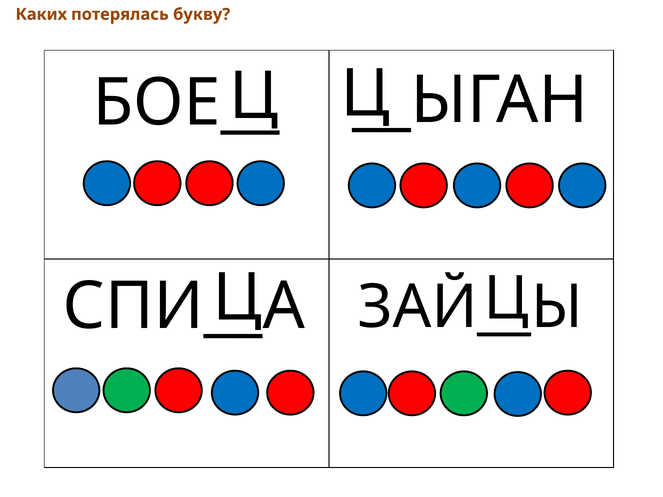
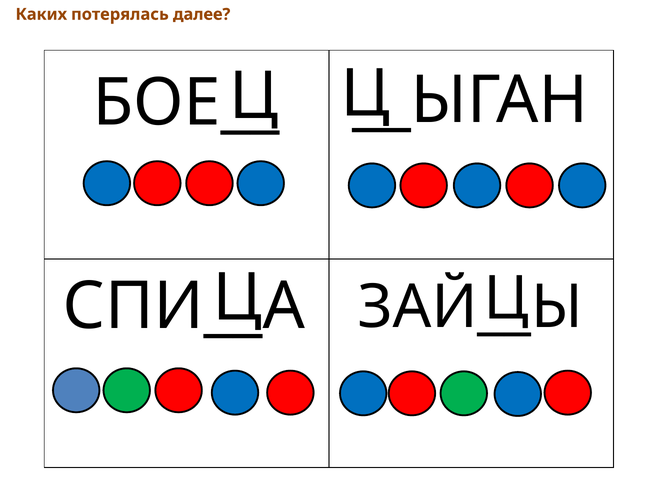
букву: букву -> далее (202, 14)
